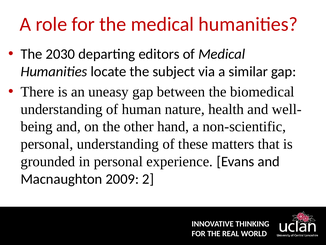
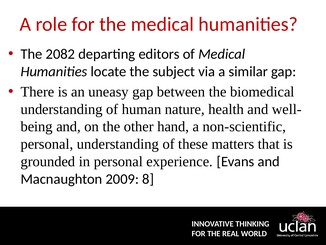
2030: 2030 -> 2082 (60, 54)
2: 2 -> 8 (148, 179)
